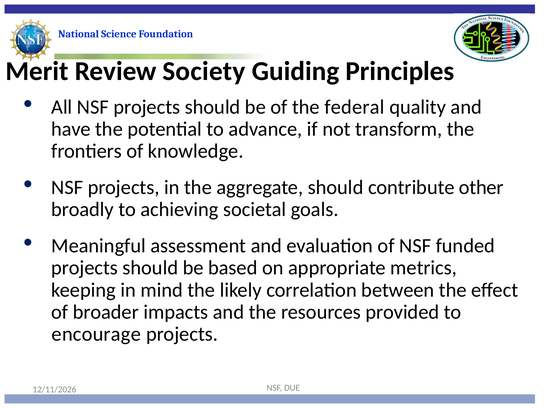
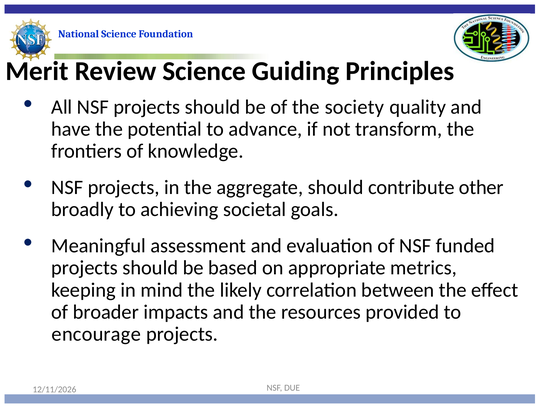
Review Society: Society -> Science (204, 71)
federal: federal -> society (354, 107)
